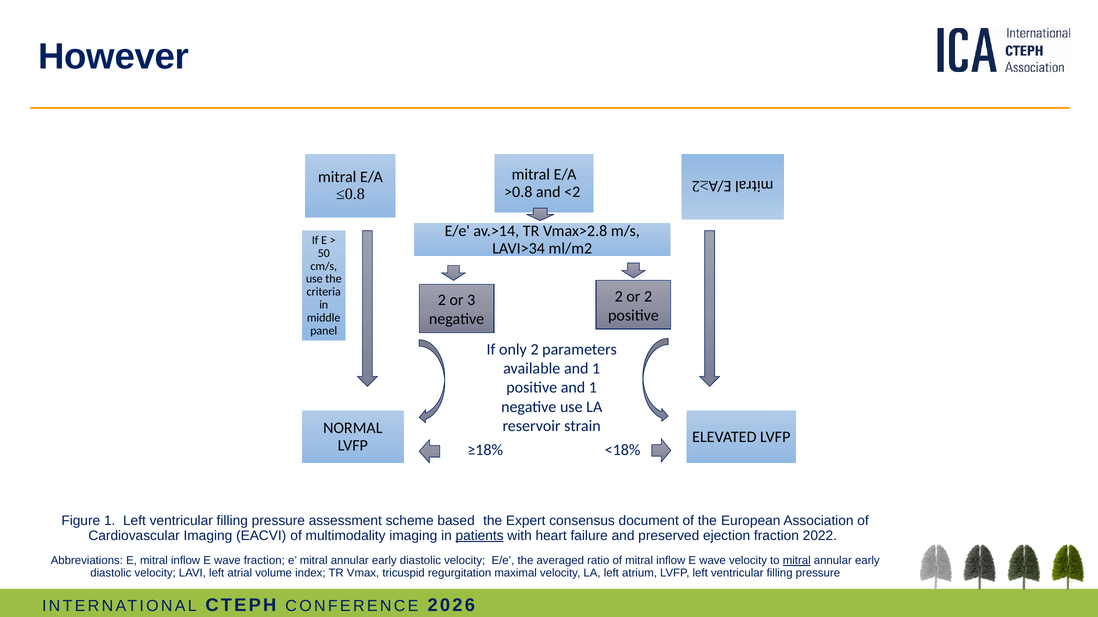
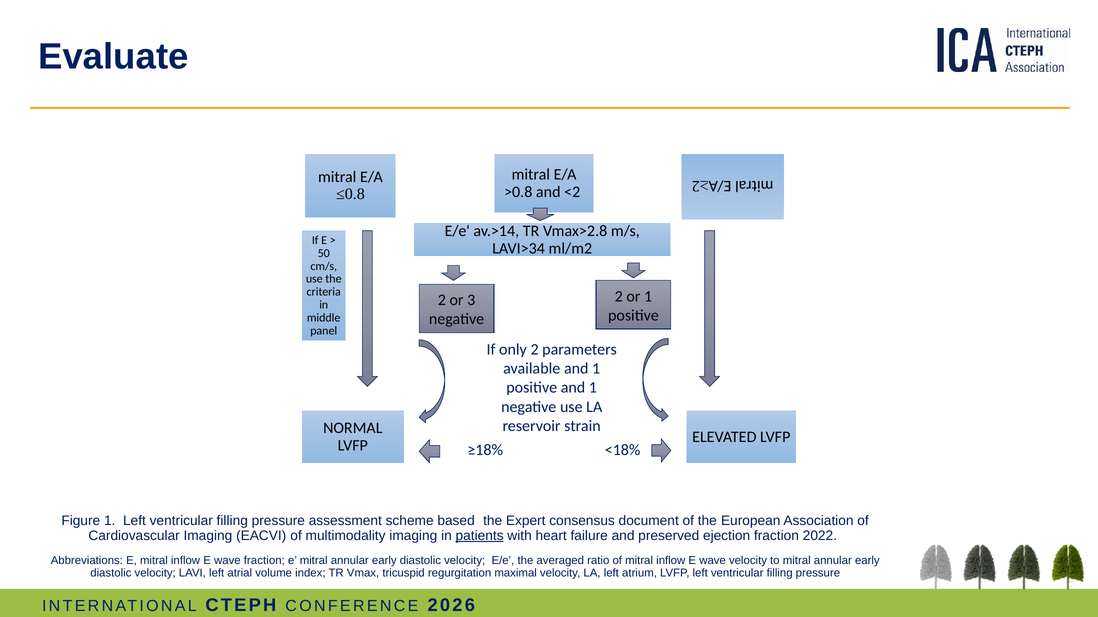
However: However -> Evaluate (113, 56)
or 2: 2 -> 1 (648, 297)
mitral underline: present -> none (797, 561)
